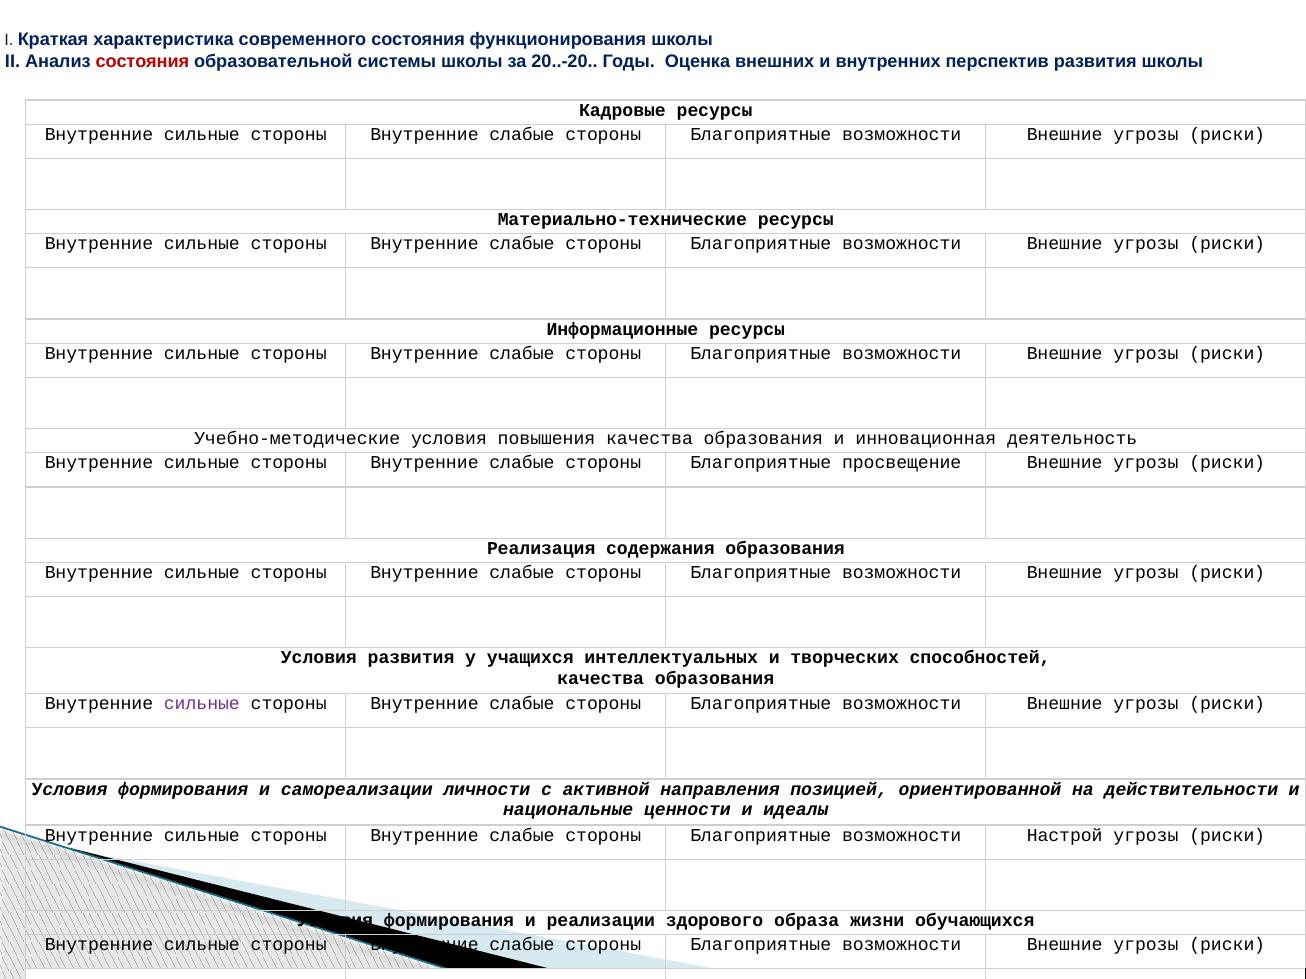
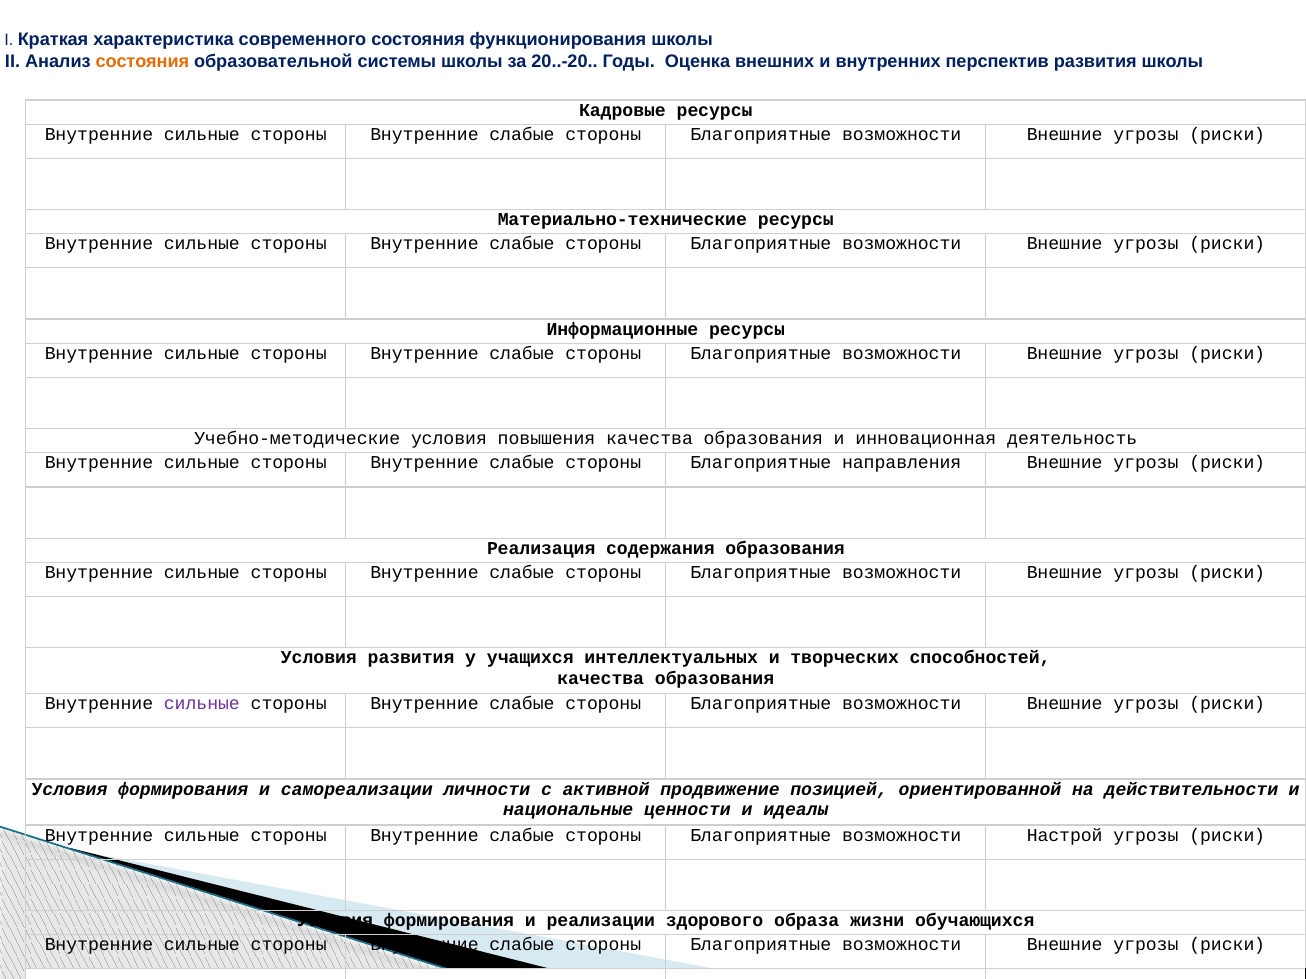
состояния colour: red -> orange (142, 62)
просвещение: просвещение -> направления (902, 463)
направления: направления -> продвижение (720, 789)
